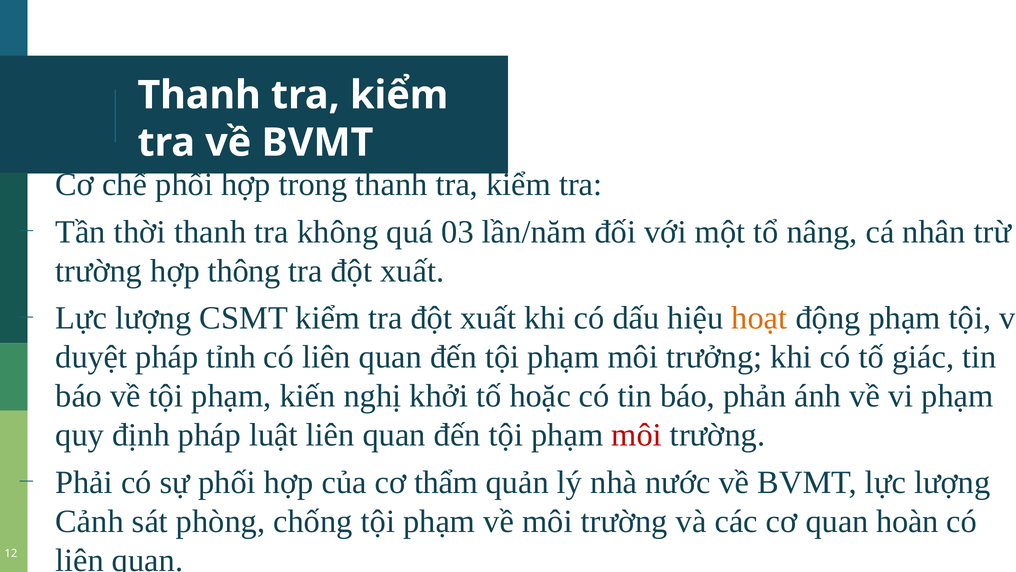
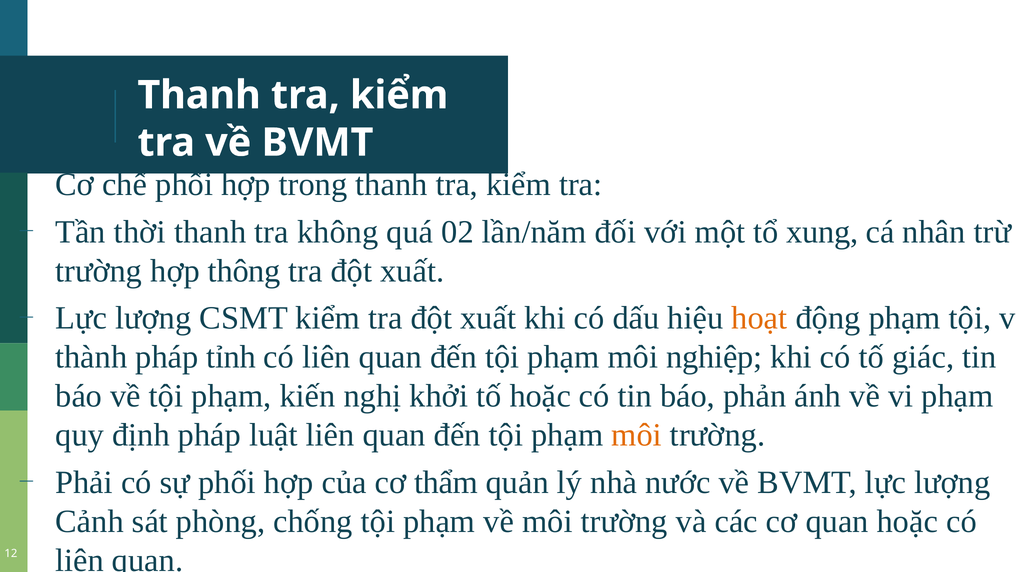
03: 03 -> 02 (458, 232)
nâng: nâng -> xung (822, 232)
duyệt: duyệt -> thành (91, 357)
trưởng: trưởng -> nghiệp (714, 357)
môi colour: red -> orange (637, 435)
quan hoàn: hoàn -> hoặc (907, 521)
